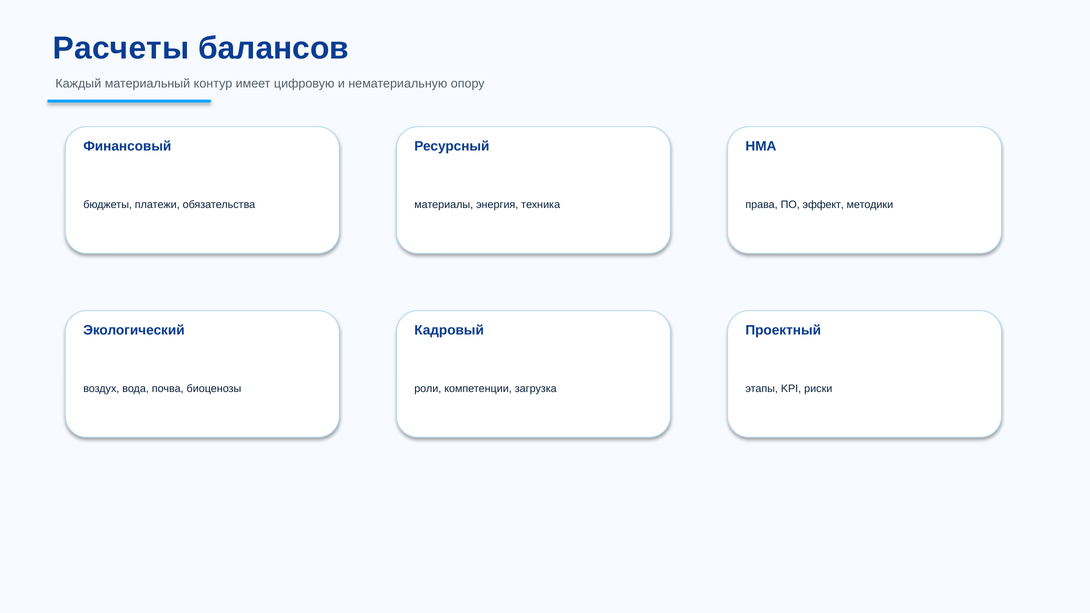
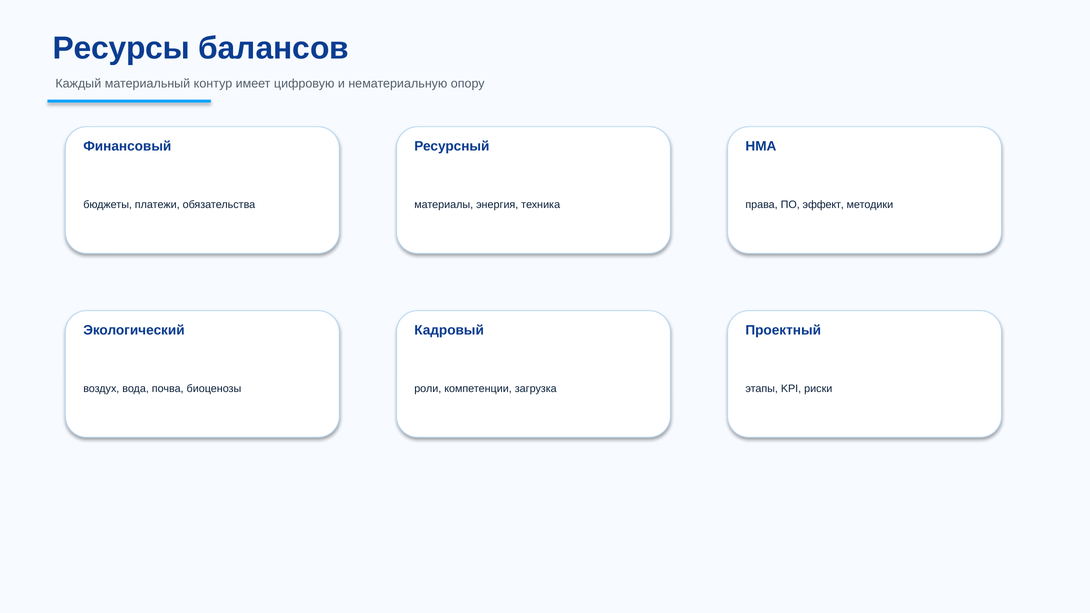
Расчеты: Расчеты -> Ресурсы (121, 48)
